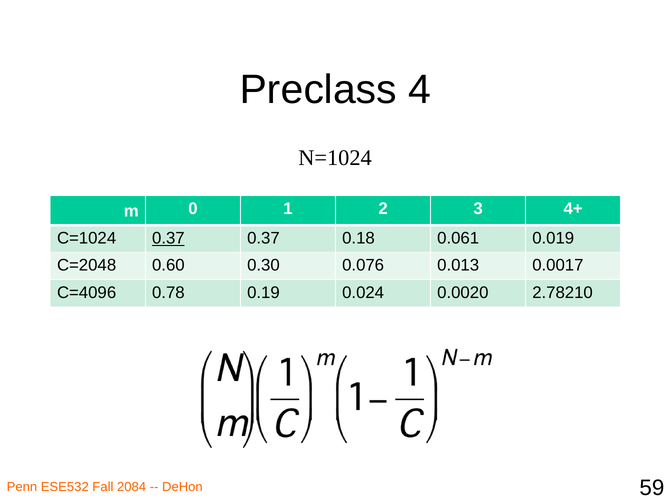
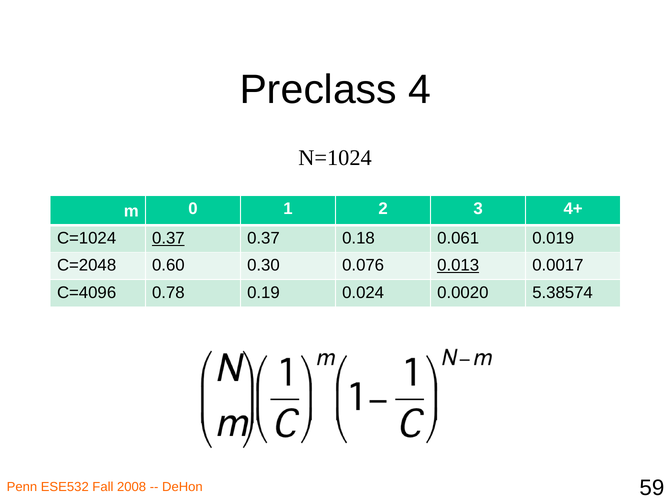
0.013 underline: none -> present (458, 266)
2.78210: 2.78210 -> 5.38574 (563, 293)
2084: 2084 -> 2008 (132, 487)
